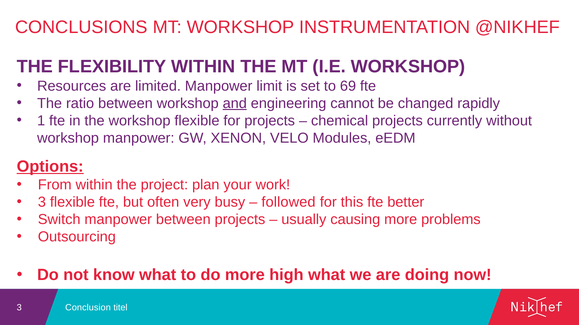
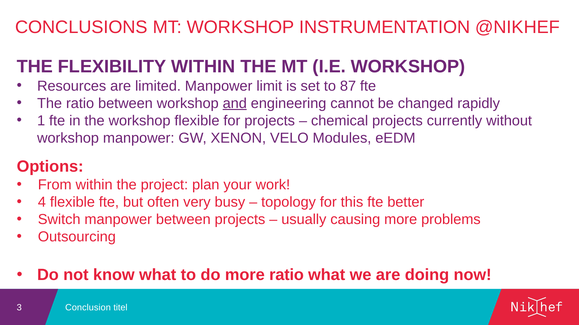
69: 69 -> 87 (348, 86)
Options underline: present -> none (50, 167)
3: 3 -> 4 (42, 203)
followed: followed -> topology (289, 203)
more high: high -> ratio (287, 276)
